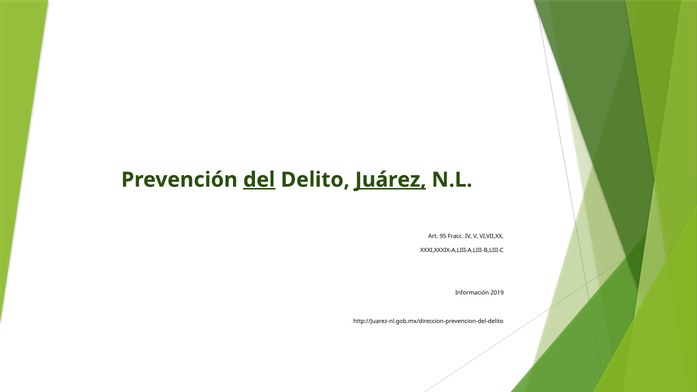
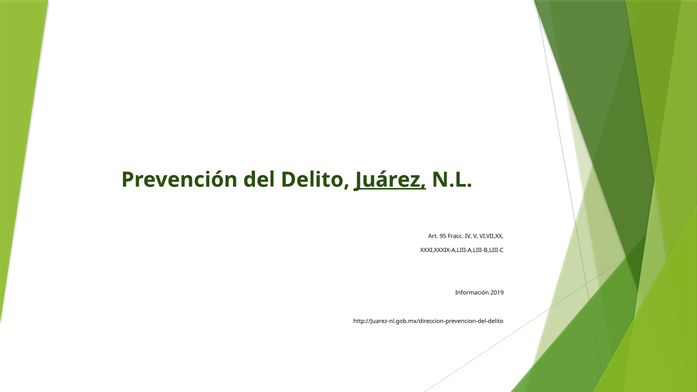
del underline: present -> none (259, 180)
